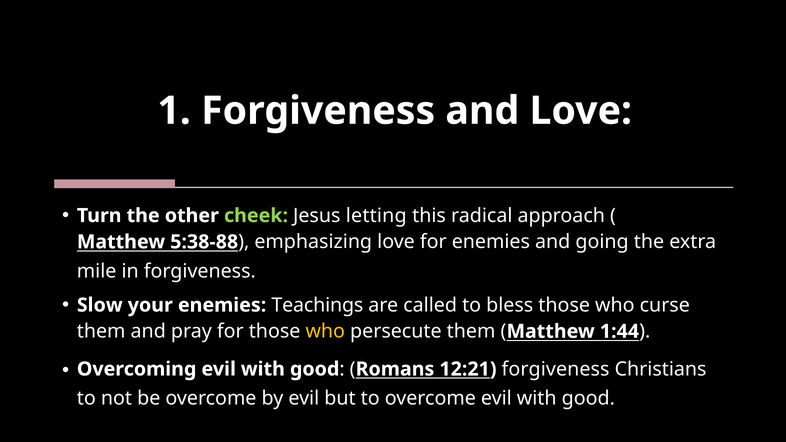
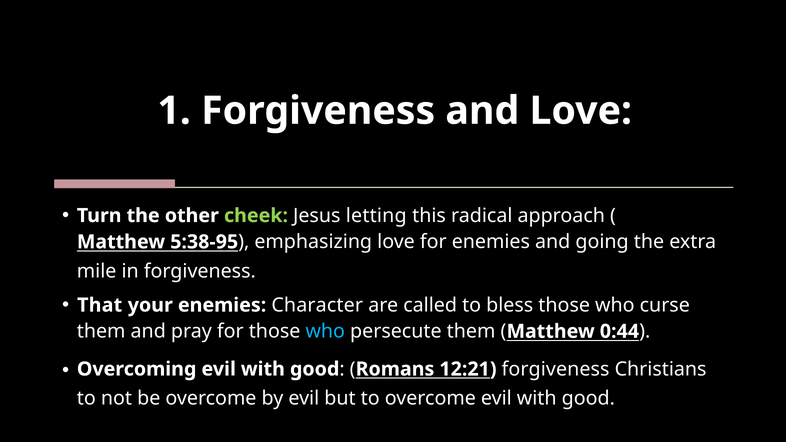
5:38-88: 5:38-88 -> 5:38-95 (204, 242)
Slow: Slow -> That (100, 305)
Teachings: Teachings -> Character (317, 305)
who colour: yellow -> light blue (325, 331)
1:44: 1:44 -> 0:44 (619, 331)
